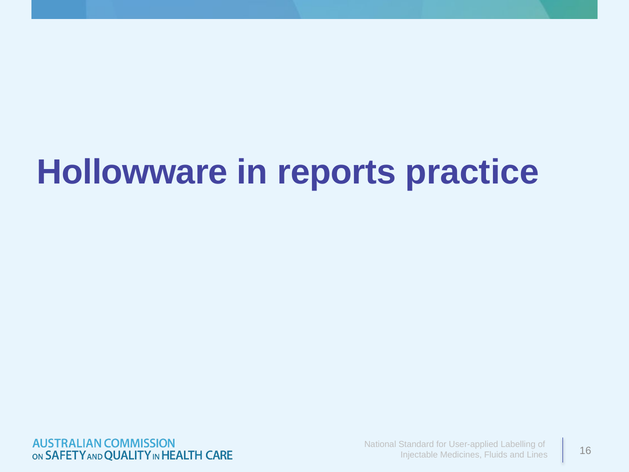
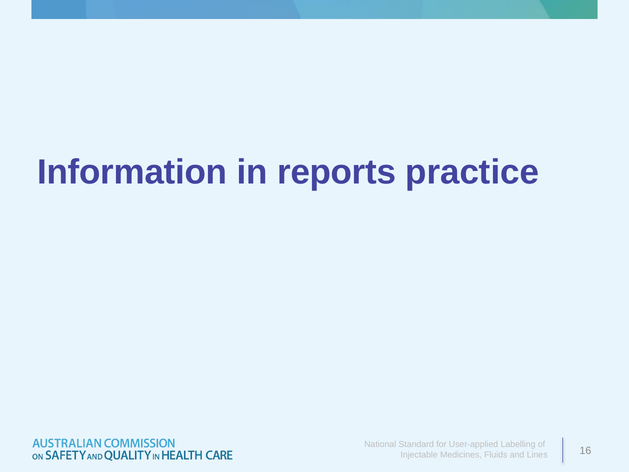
Hollowware: Hollowware -> Information (132, 172)
